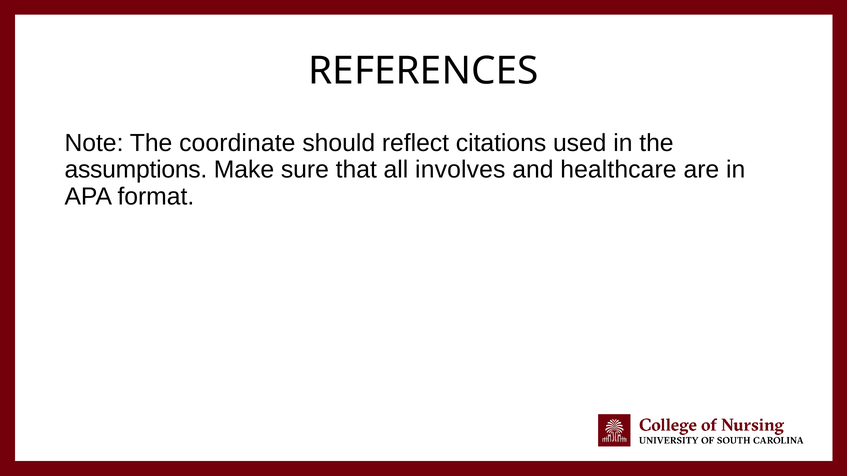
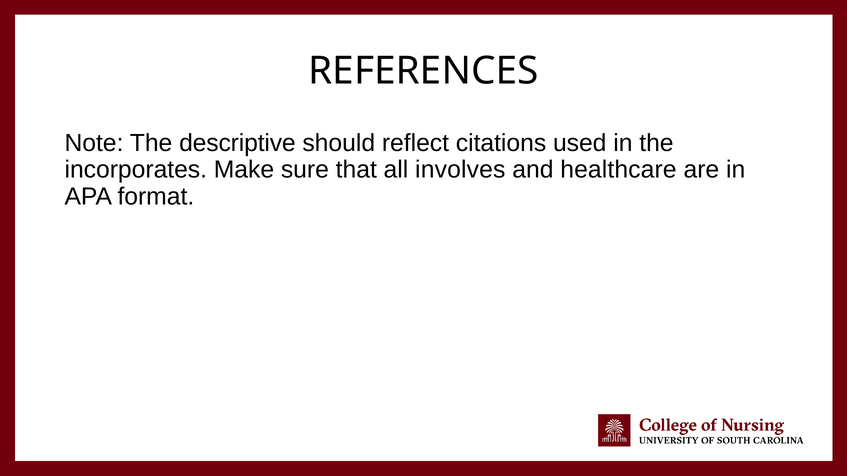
coordinate: coordinate -> descriptive (237, 143)
assumptions: assumptions -> incorporates (136, 170)
